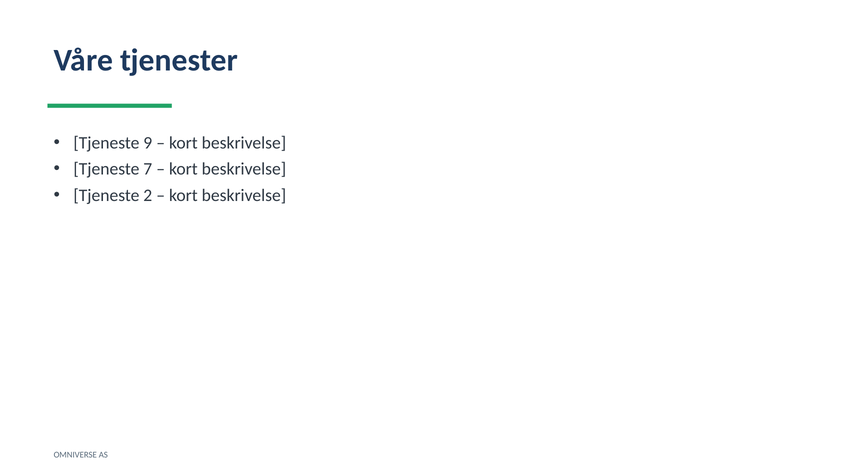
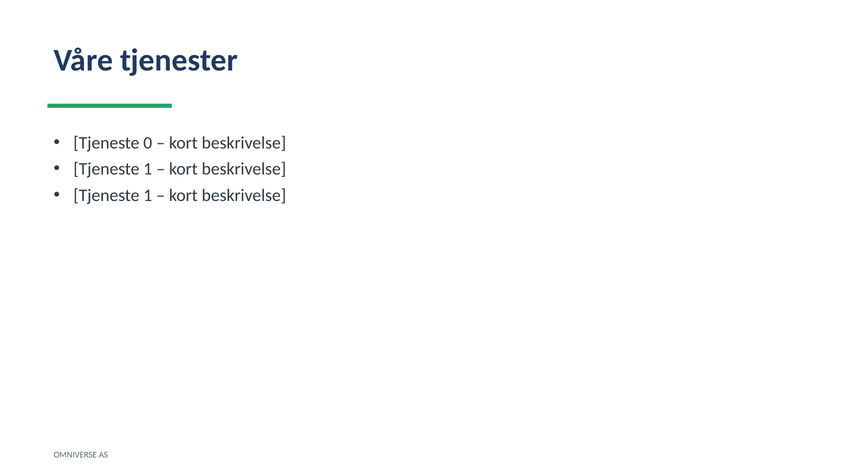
9: 9 -> 0 (148, 143)
7: 7 -> 1 (148, 169)
2: 2 -> 1 (148, 195)
